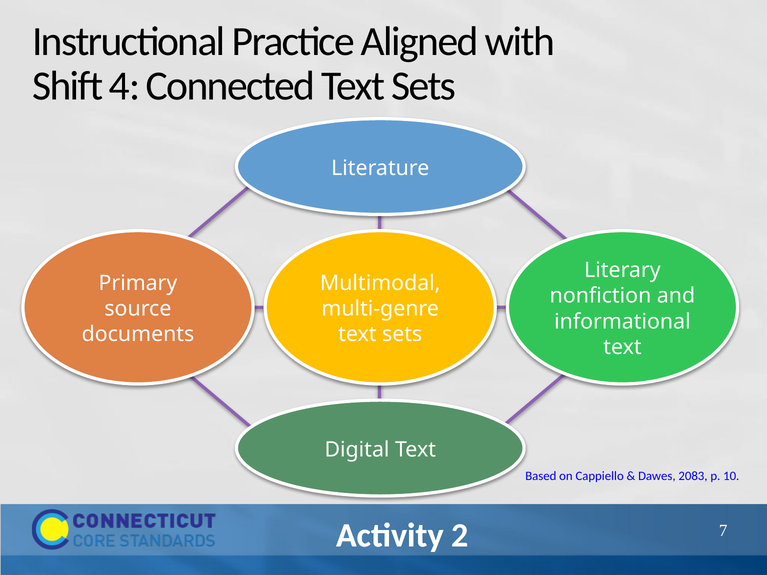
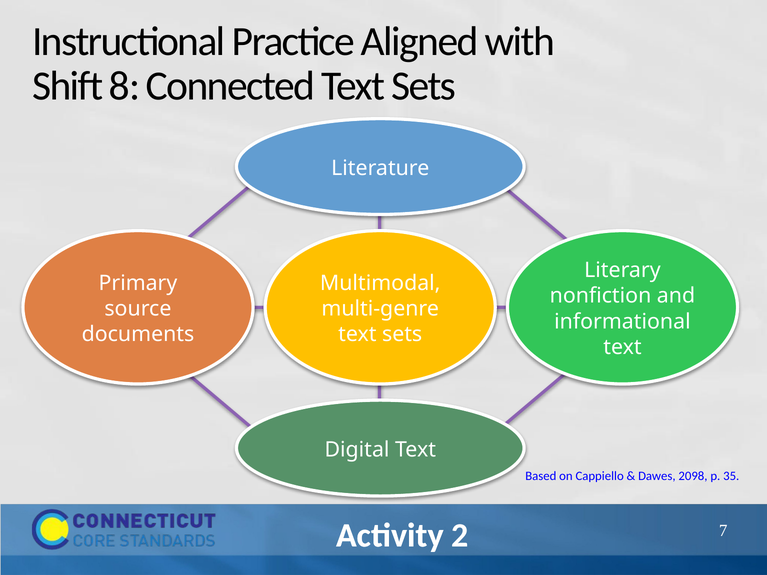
4: 4 -> 8 (125, 86)
2083: 2083 -> 2098 (693, 476)
10: 10 -> 35 (731, 476)
